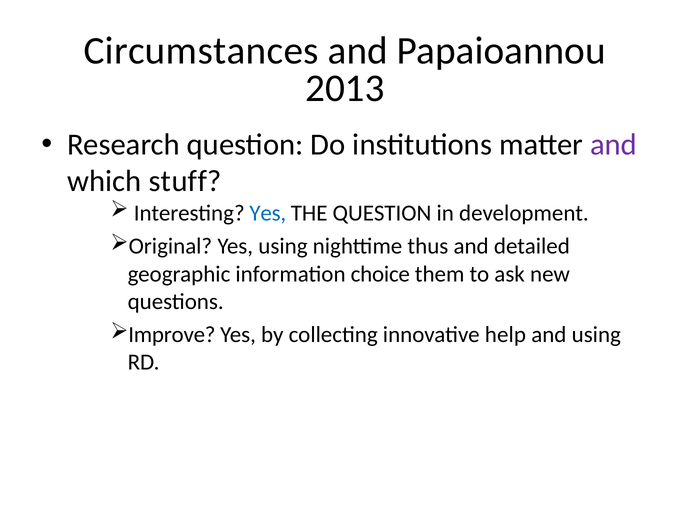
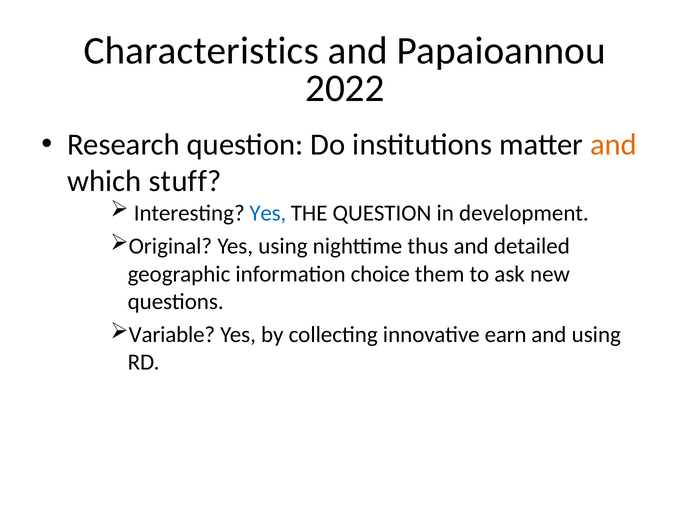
Circumstances: Circumstances -> Characteristics (201, 51)
2013: 2013 -> 2022 (345, 89)
and colour: purple -> orange (613, 145)
Improve: Improve -> Variable (172, 335)
help: help -> earn (506, 335)
